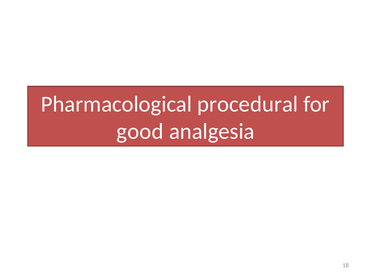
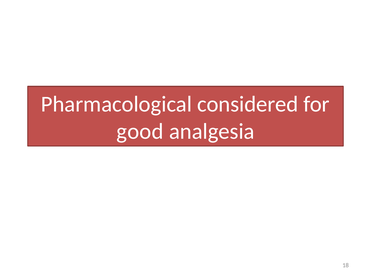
procedural: procedural -> considered (248, 104)
